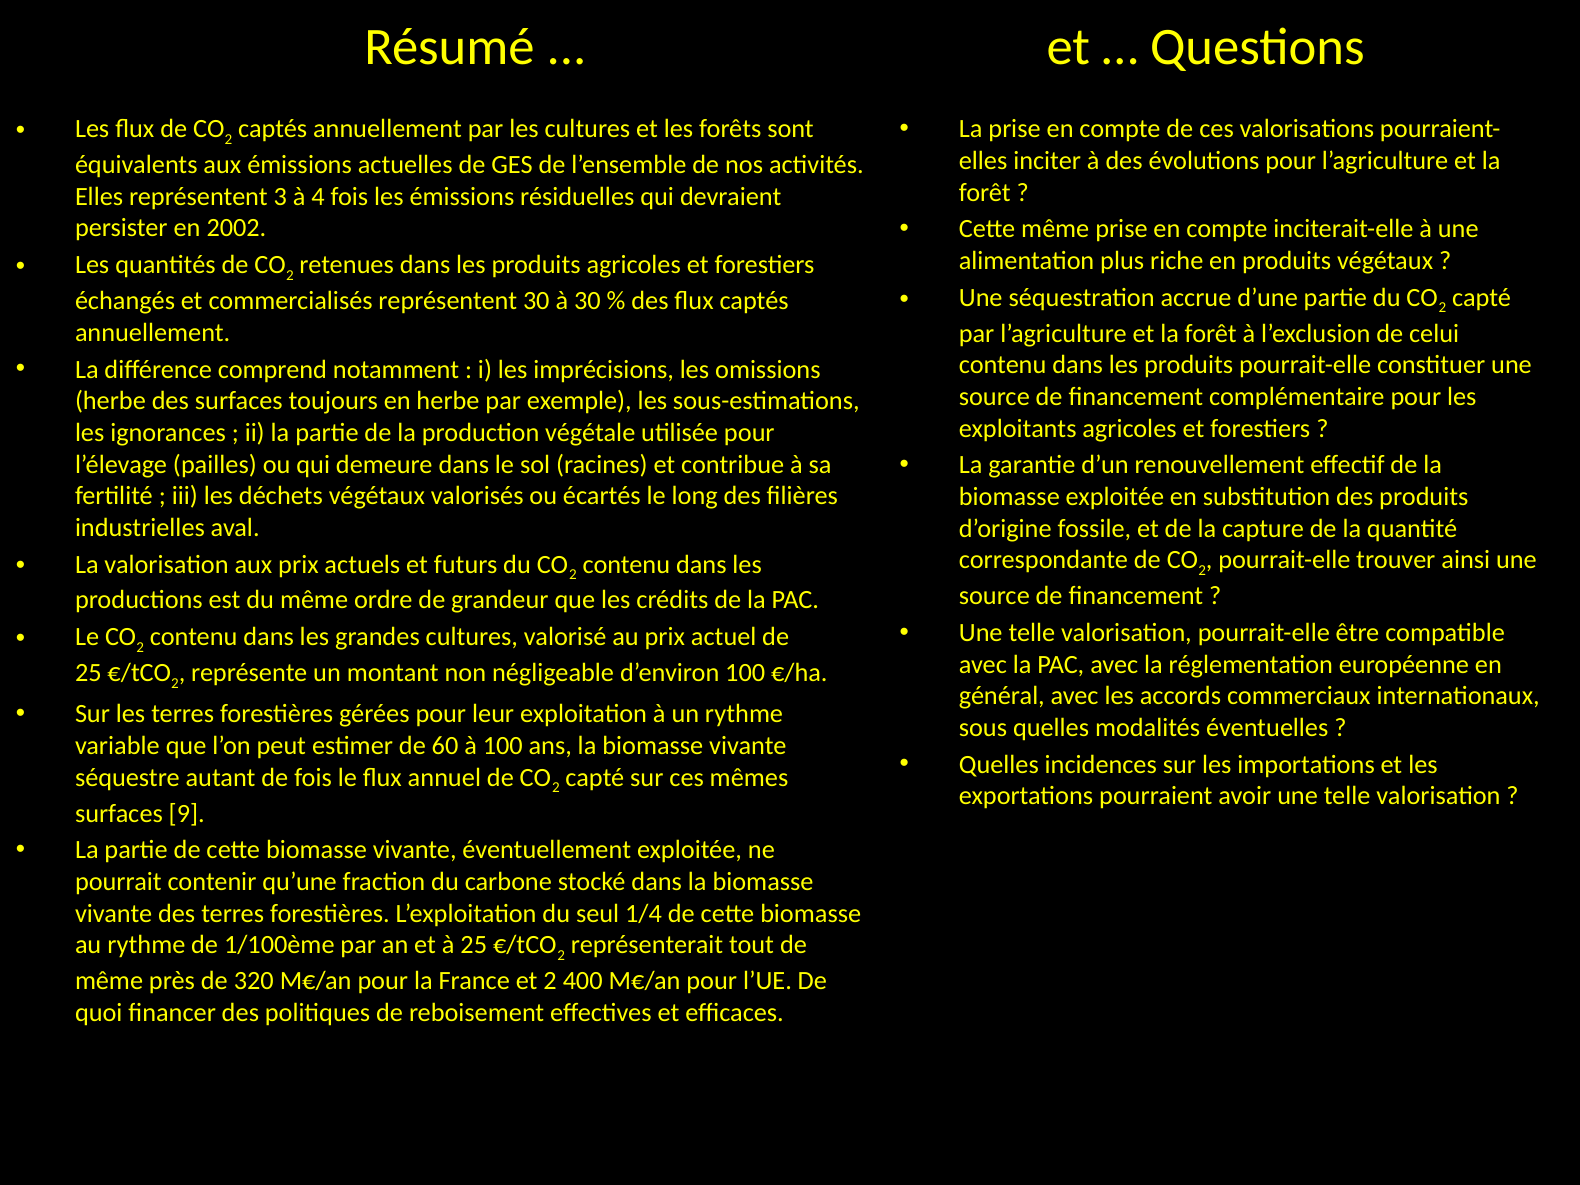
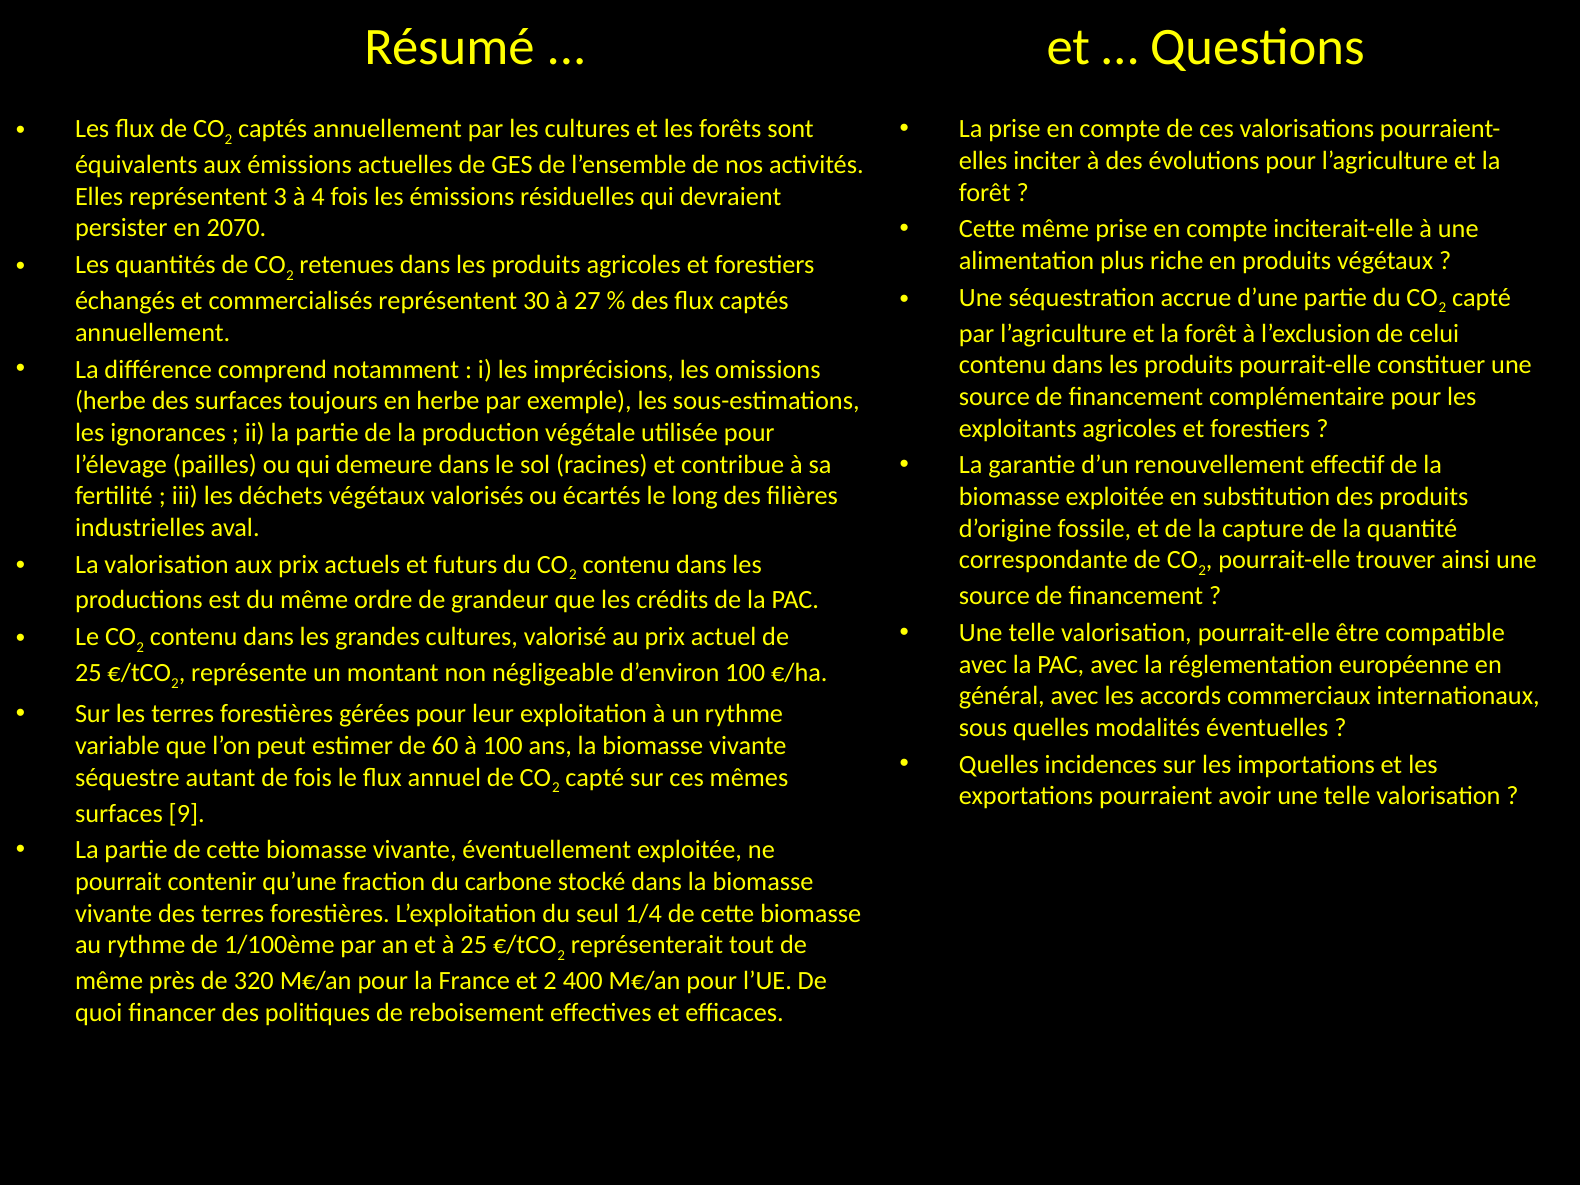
2002: 2002 -> 2070 (236, 228)
à 30: 30 -> 27 (587, 301)
